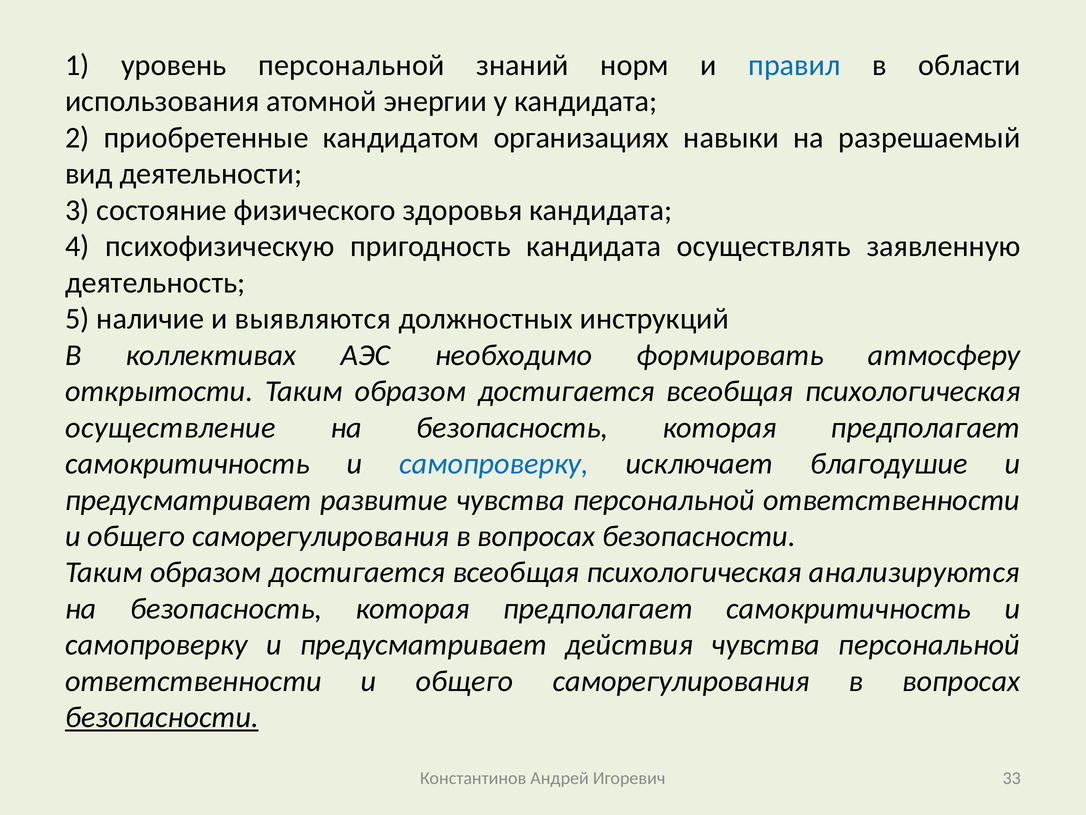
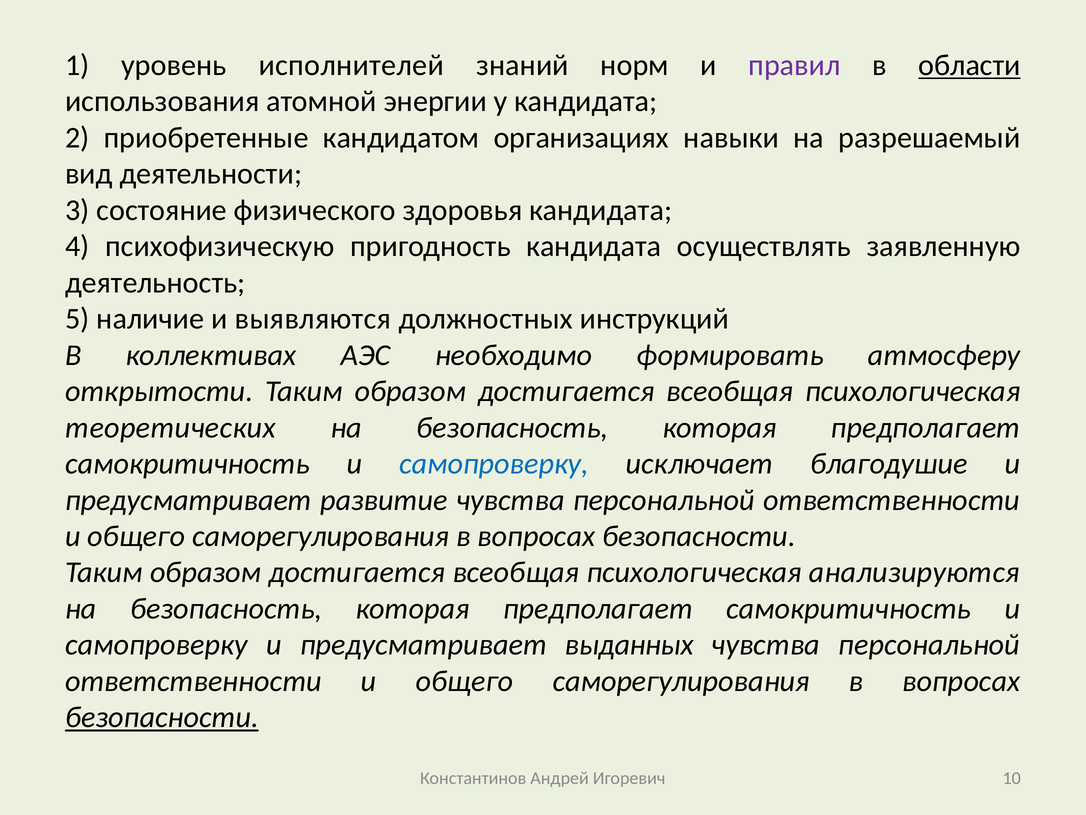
уровень персональной: персональной -> исполнителей (351, 65)
правил colour: blue -> purple (794, 65)
области underline: none -> present (969, 65)
осуществление: осуществление -> теоретических (171, 427)
действия: действия -> выданных (629, 645)
33: 33 -> 10 (1012, 778)
